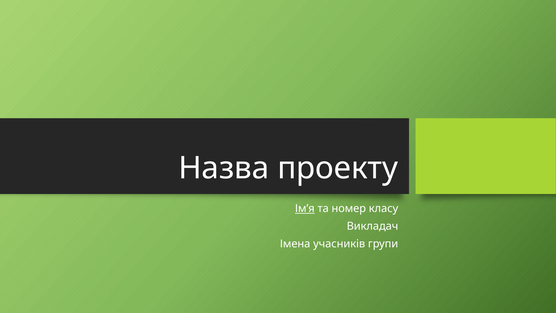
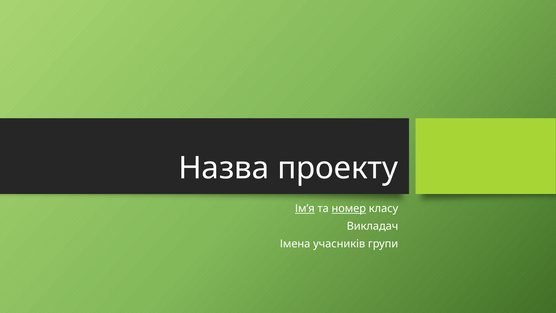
номер underline: none -> present (349, 208)
